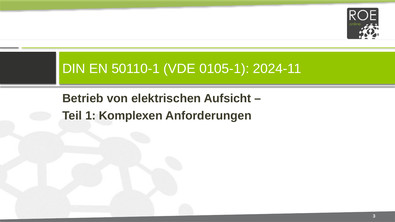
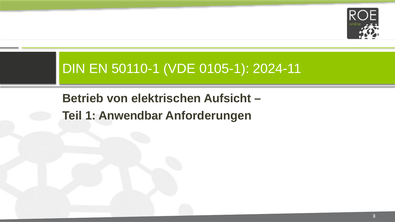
Komplexen: Komplexen -> Anwendbar (131, 116)
